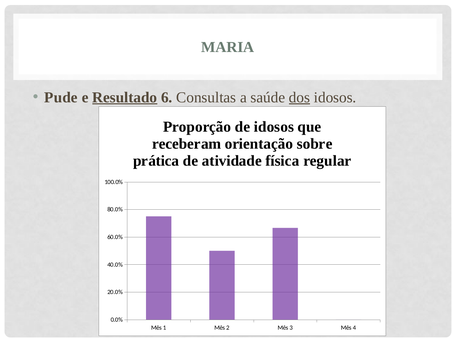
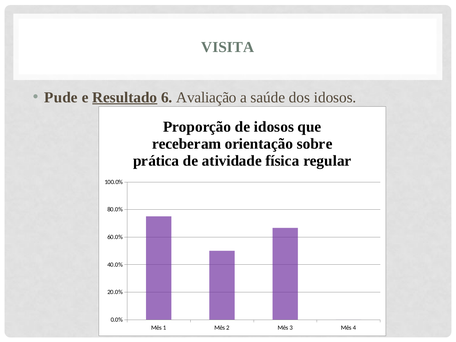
MARIA: MARIA -> VISITA (228, 47)
Consultas: Consultas -> Avaliação (206, 97)
dos underline: present -> none (299, 97)
